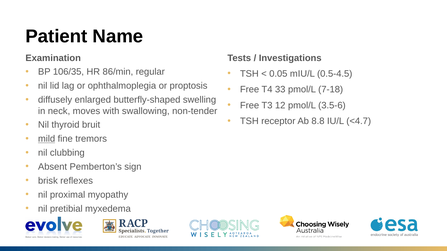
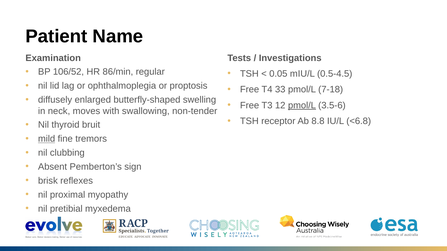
106/35: 106/35 -> 106/52 (68, 72)
pmol/L underline: none -> present (302, 106)
<4.7: <4.7 -> <6.8 (359, 121)
